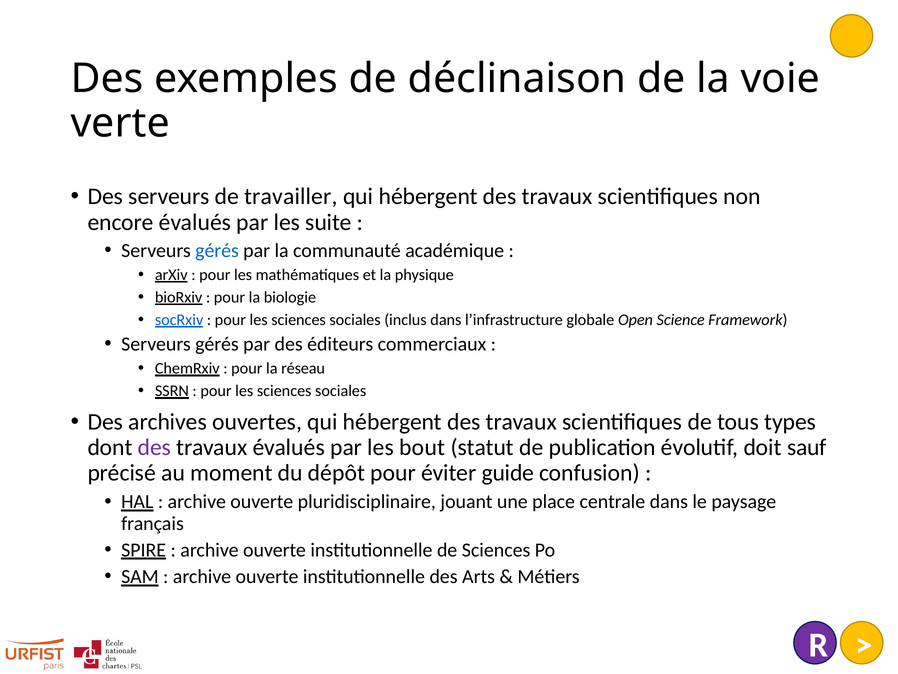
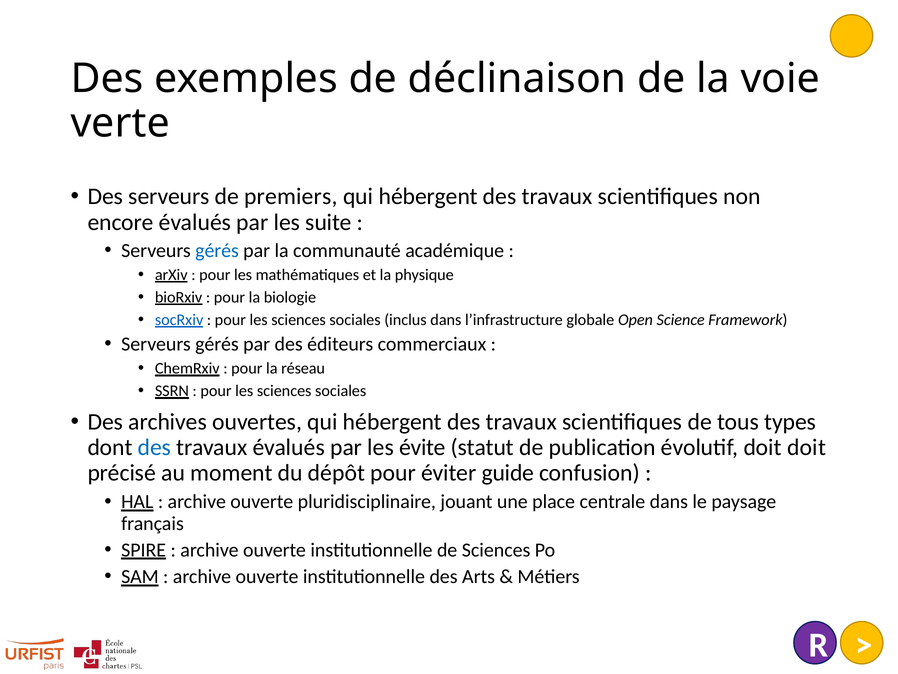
travailler: travailler -> premiers (291, 196)
des colour: purple -> blue (155, 447)
bout: bout -> évite (422, 447)
doit sauf: sauf -> doit (807, 447)
